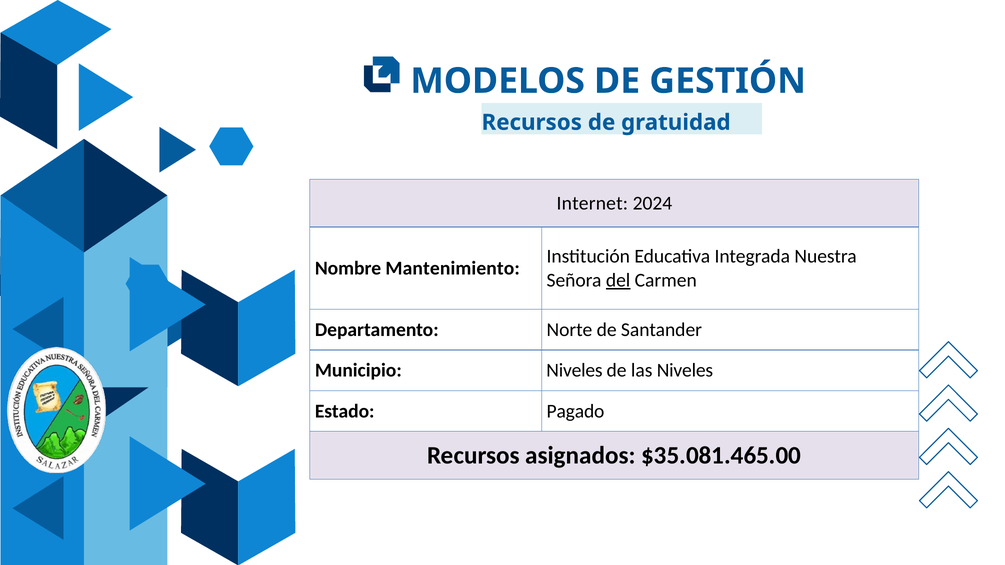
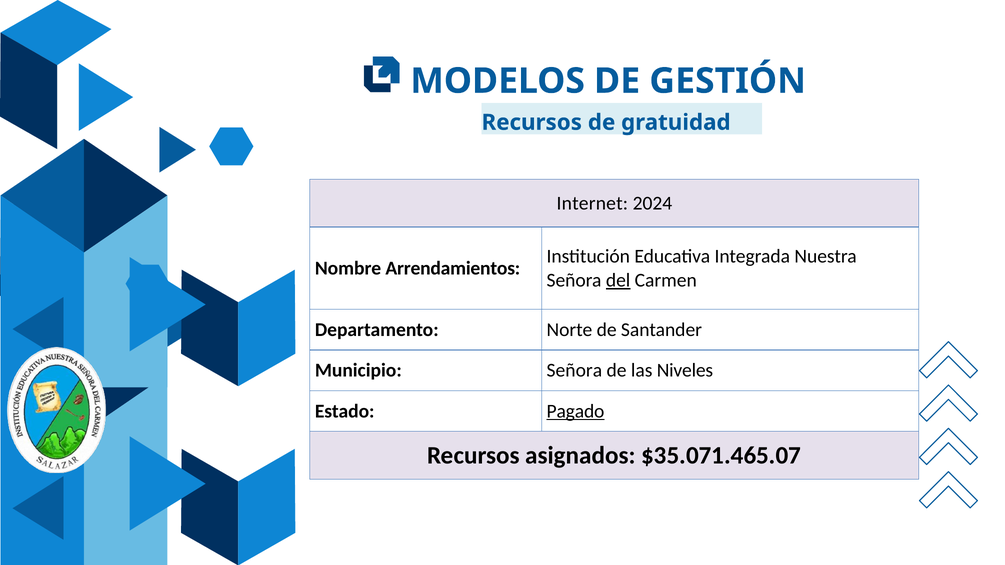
Mantenimiento: Mantenimiento -> Arrendamientos (453, 269)
Municipio Niveles: Niveles -> Señora (574, 371)
Pagado underline: none -> present (575, 411)
$35.081.465.00: $35.081.465.00 -> $35.071.465.07 (721, 456)
